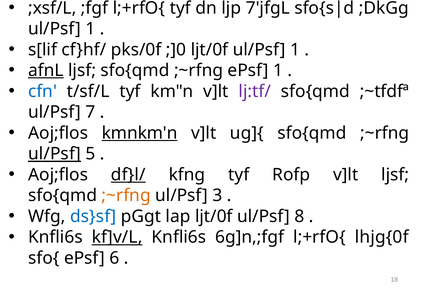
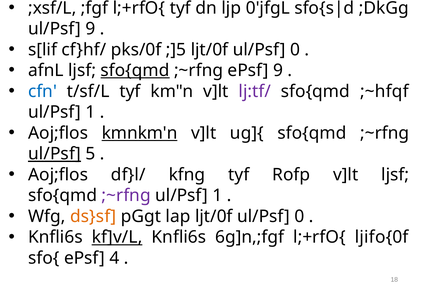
7'jfgL: 7'jfgL -> 0'jfgL (268, 8)
1: 1 -> 9 (90, 29)
;]0: ;]0 -> ;]5 (176, 50)
1: 1 -> 0 (295, 50)
afnL underline: present -> none (46, 70)
sfo{qmd underline: none -> present (135, 70)
ePsf 1: 1 -> 9 (278, 70)
;~tfdfª: ;~tfdfª -> ;~hfqf (384, 91)
7: 7 -> 1 (90, 112)
df}l/ underline: present -> none (128, 175)
;~rfng colour: orange -> purple (126, 195)
3: 3 -> 1 (217, 195)
ds}sf colour: blue -> orange (93, 216)
lap ljt/0f ul/Psf 8: 8 -> 0 (299, 216)
lhjg{0f: lhjg{0f -> ljifo{0f (382, 237)
6: 6 -> 4 (114, 258)
